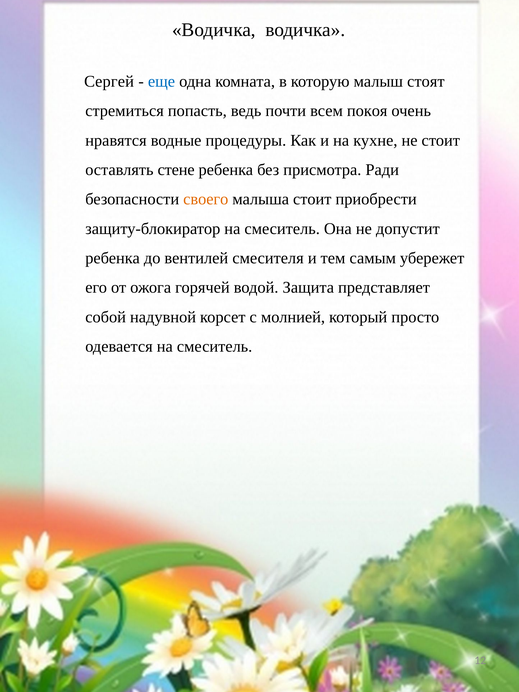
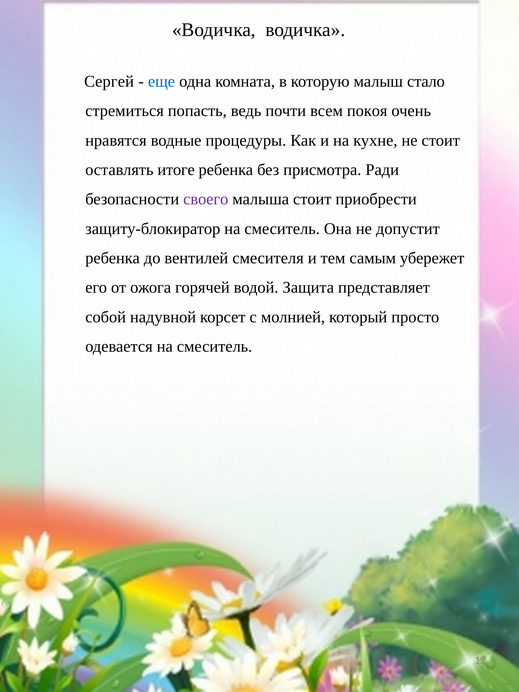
стоят: стоят -> стало (426, 81)
стене: стене -> итоге (176, 170)
своего colour: orange -> purple (206, 199)
